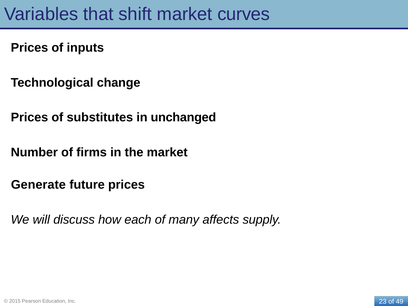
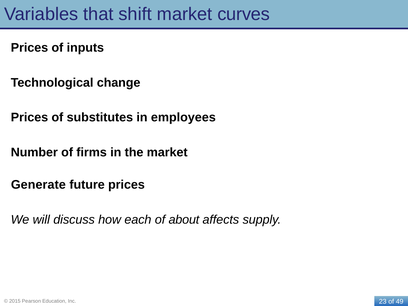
unchanged: unchanged -> employees (183, 118)
many: many -> about (184, 220)
